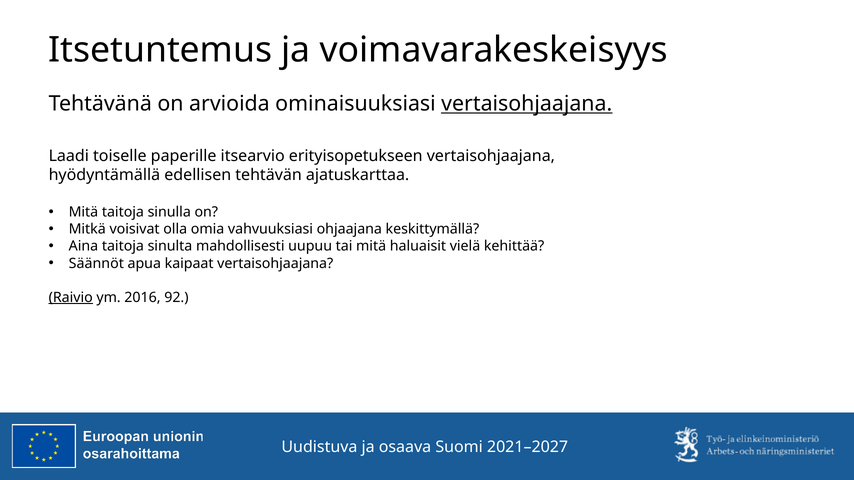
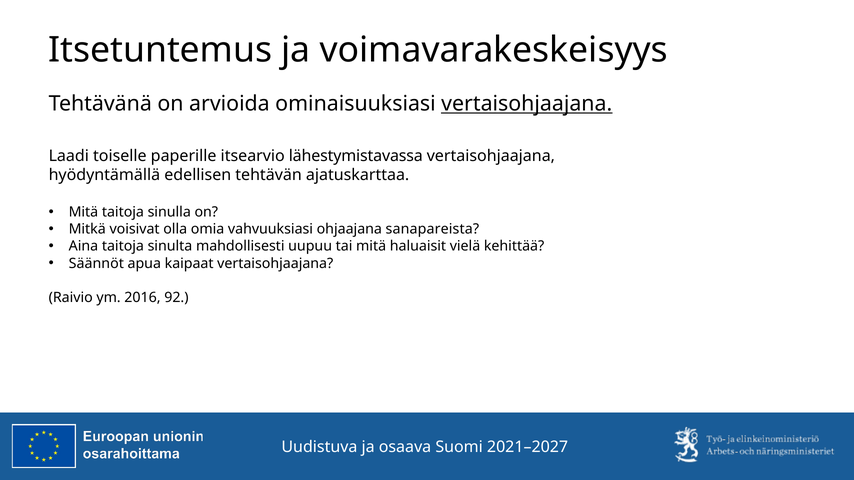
erityisopetukseen: erityisopetukseen -> lähestymistavassa (356, 156)
keskittymällä: keskittymällä -> sanapareista (432, 229)
Raivio underline: present -> none (71, 298)
